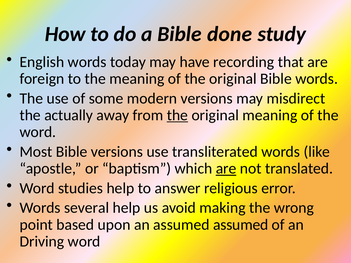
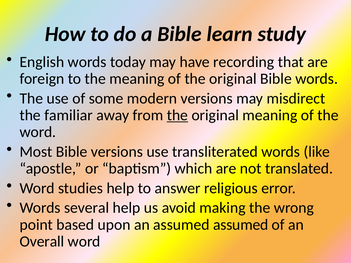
done: done -> learn (230, 34)
actually: actually -> familiar (69, 115)
are underline: present -> none (226, 169)
Driving: Driving -> Overall (42, 242)
